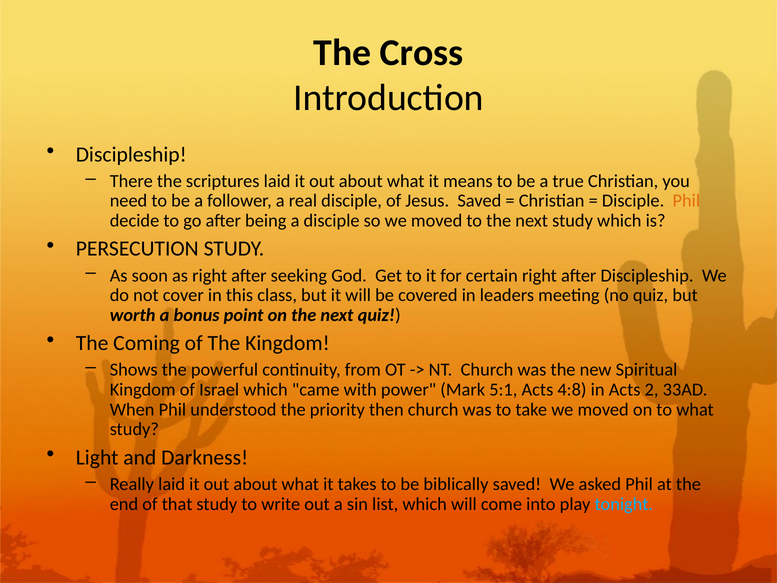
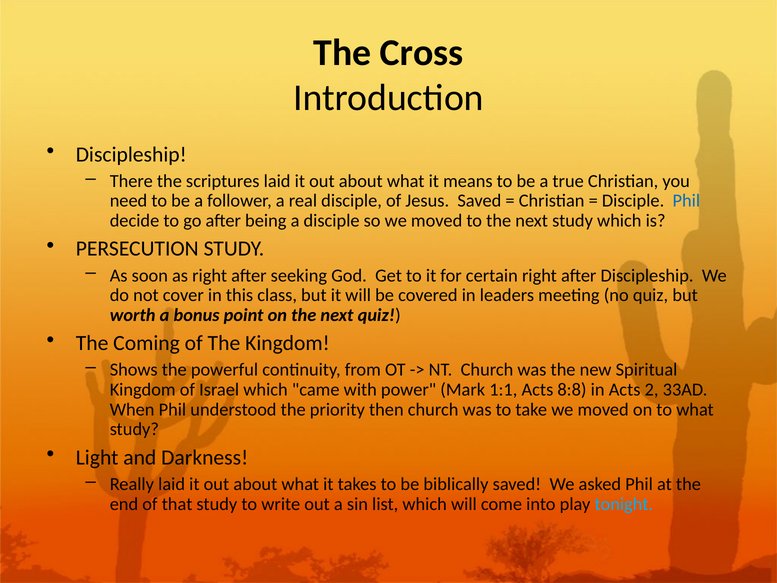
Phil colour: orange -> blue (686, 201)
5:1: 5:1 -> 1:1 (503, 390)
4:8: 4:8 -> 8:8 (572, 390)
